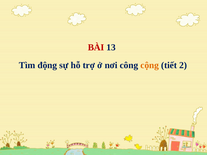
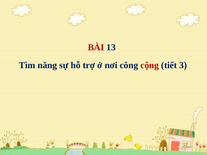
động: động -> năng (47, 65)
cộng colour: orange -> red (150, 65)
2: 2 -> 3 (183, 65)
